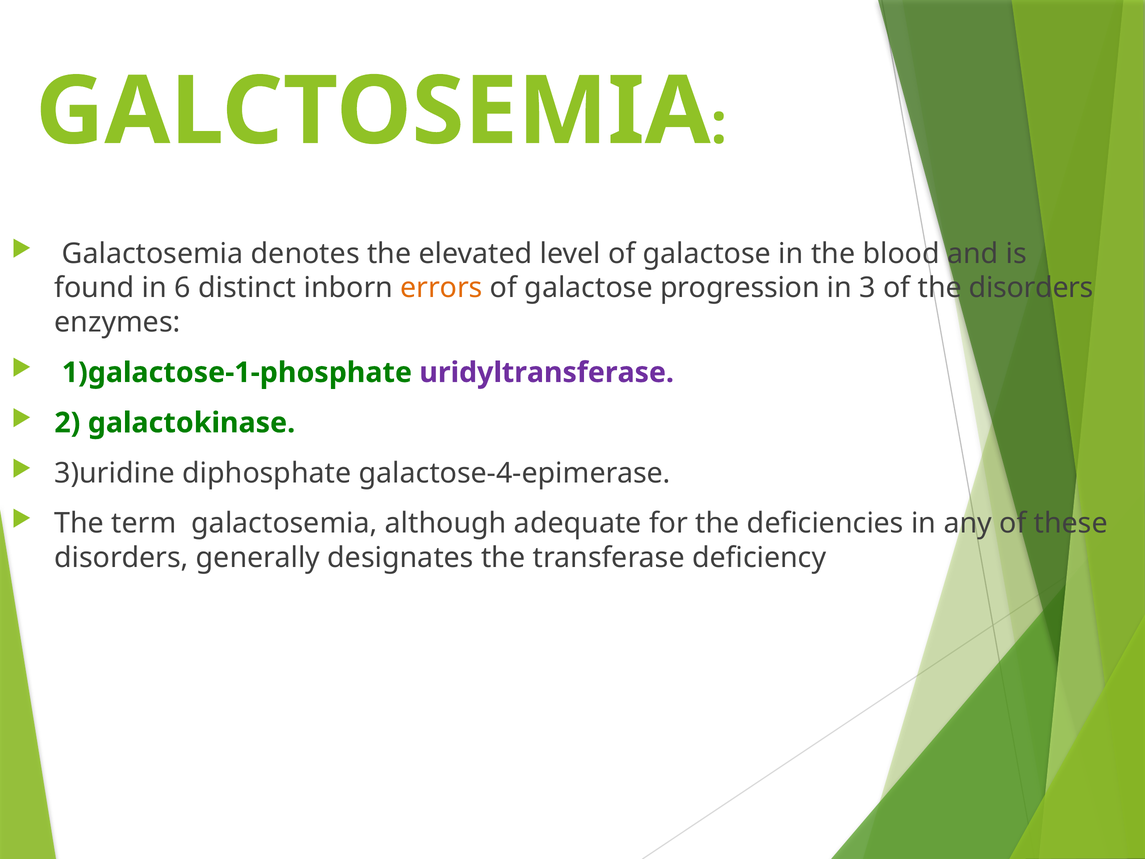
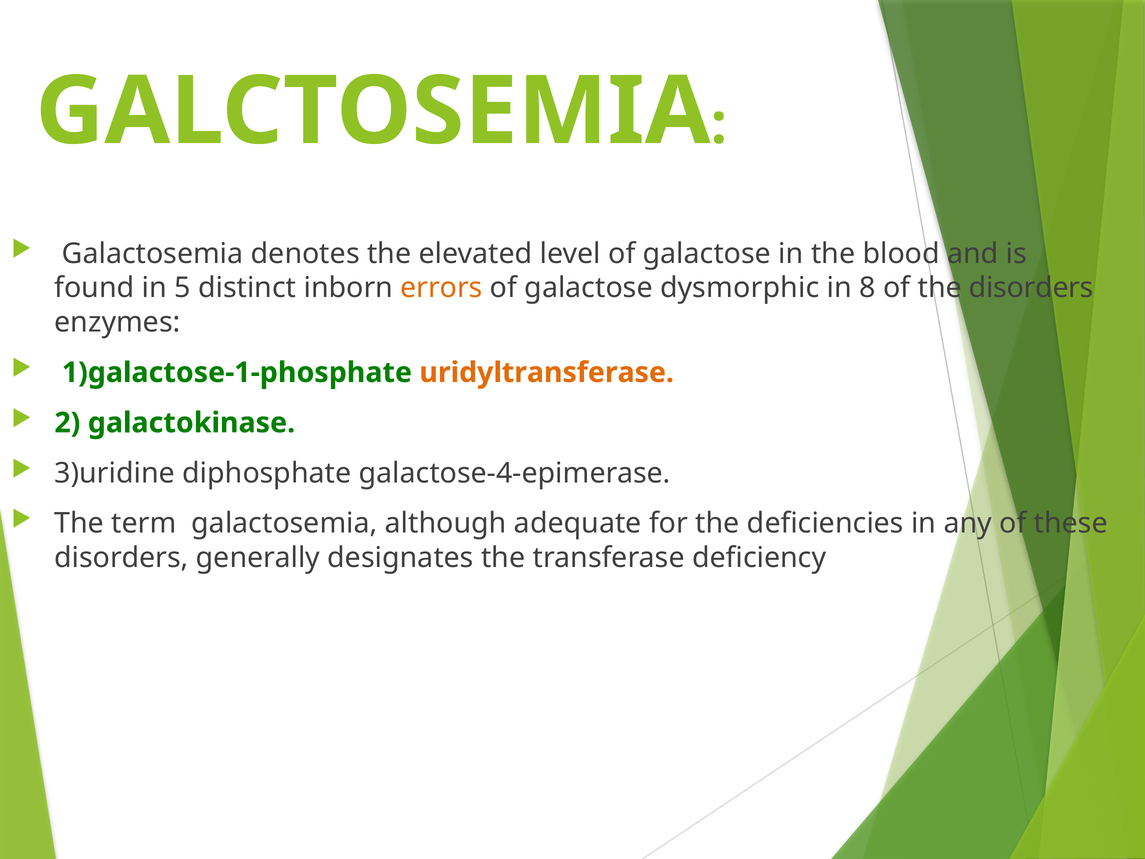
6: 6 -> 5 (183, 288)
progression: progression -> dysmorphic (740, 288)
3: 3 -> 8 (867, 288)
uridyltransferase colour: purple -> orange (547, 372)
